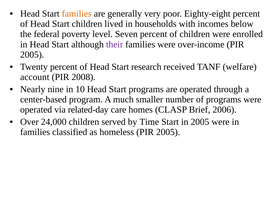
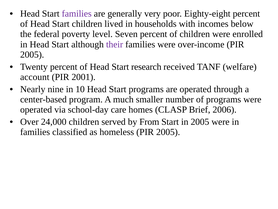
families colour: orange -> purple (77, 14)
2008: 2008 -> 2001 (84, 77)
related-day: related-day -> school-day (88, 109)
Time: Time -> From (149, 122)
